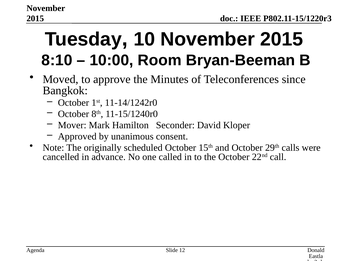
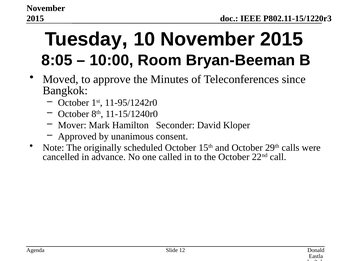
8:10: 8:10 -> 8:05 (57, 60)
11-14/1242r0: 11-14/1242r0 -> 11-95/1242r0 (131, 103)
